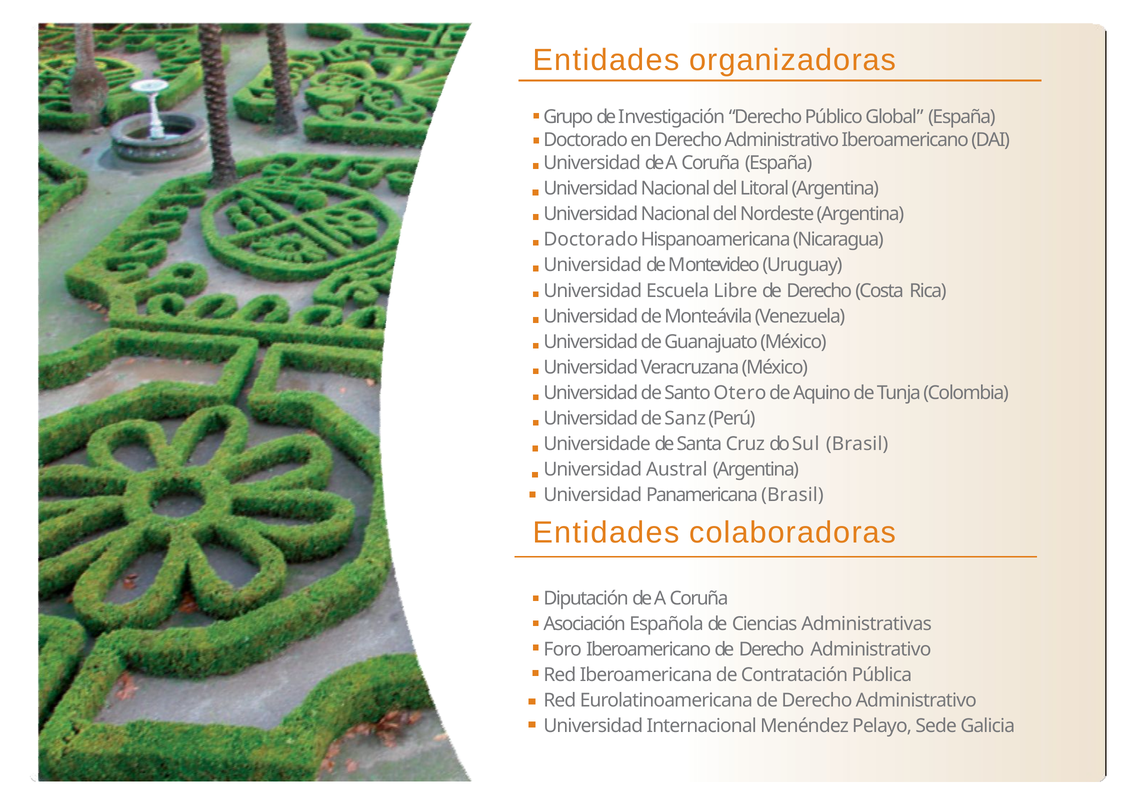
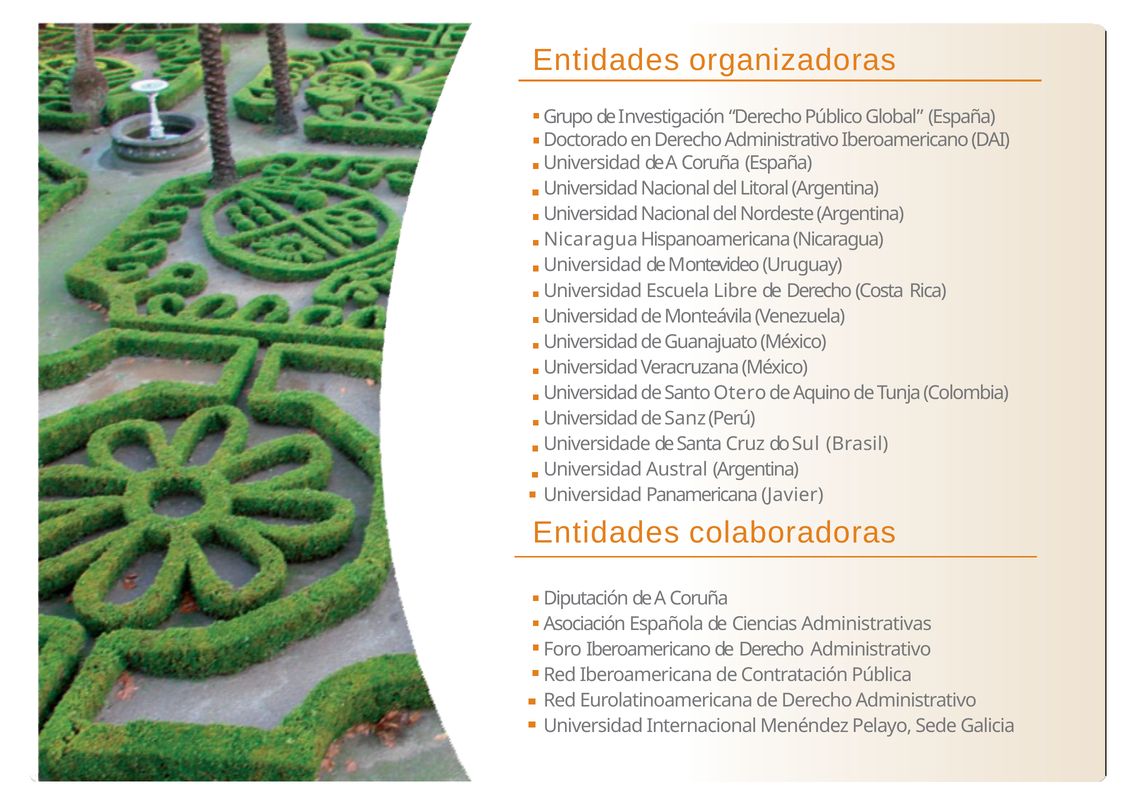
Doctorado: Doctorado -> Nicaragua (591, 240)
Panamericana Brasil: Brasil -> Javier (792, 495)
